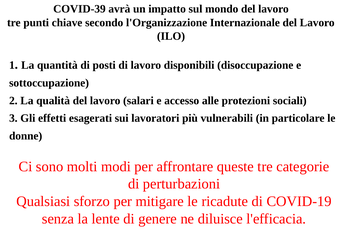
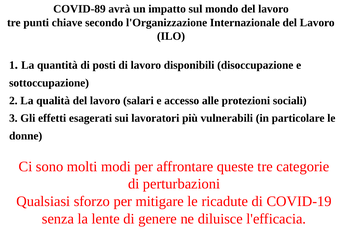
COVID-39: COVID-39 -> COVID-89 (79, 9)
